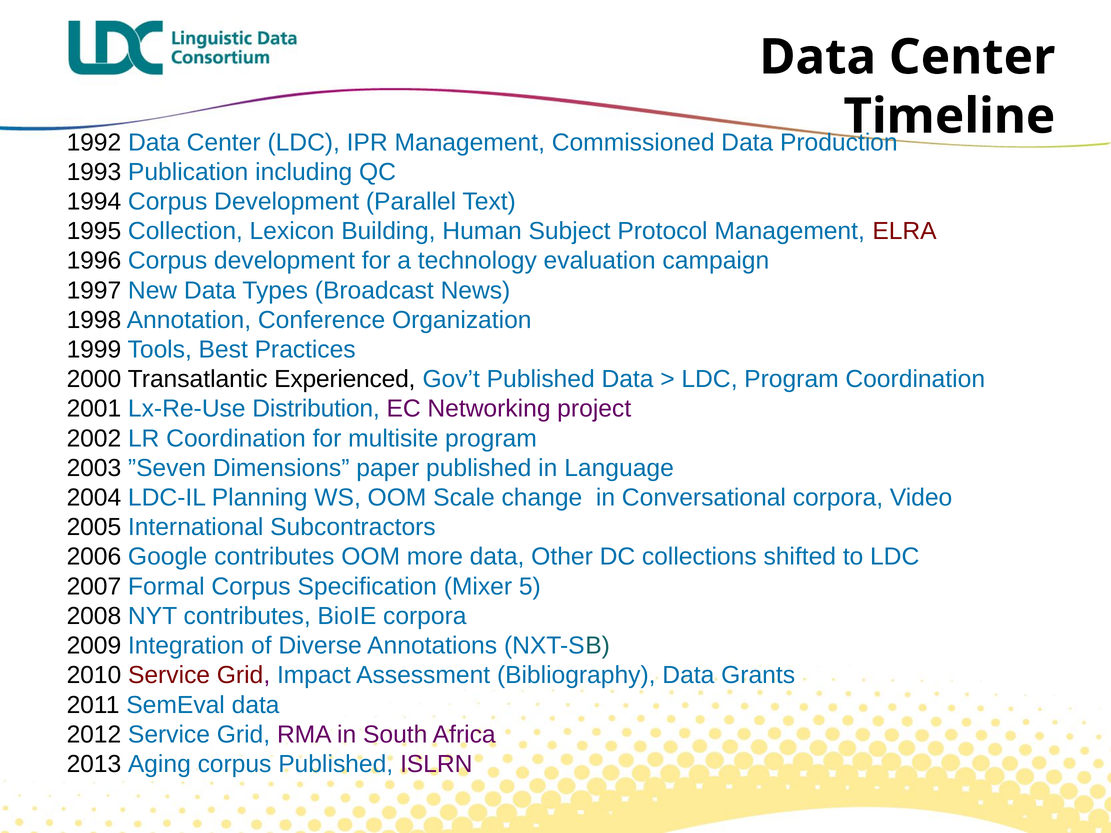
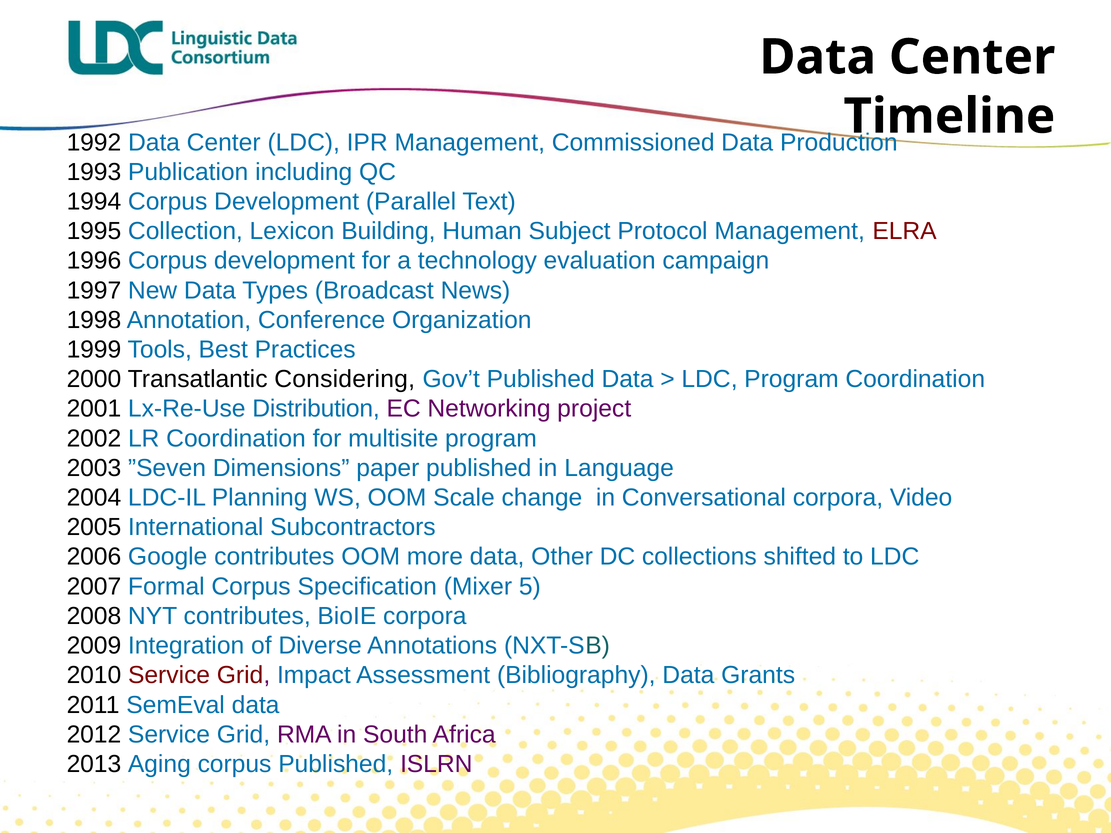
Experienced: Experienced -> Considering (345, 379)
